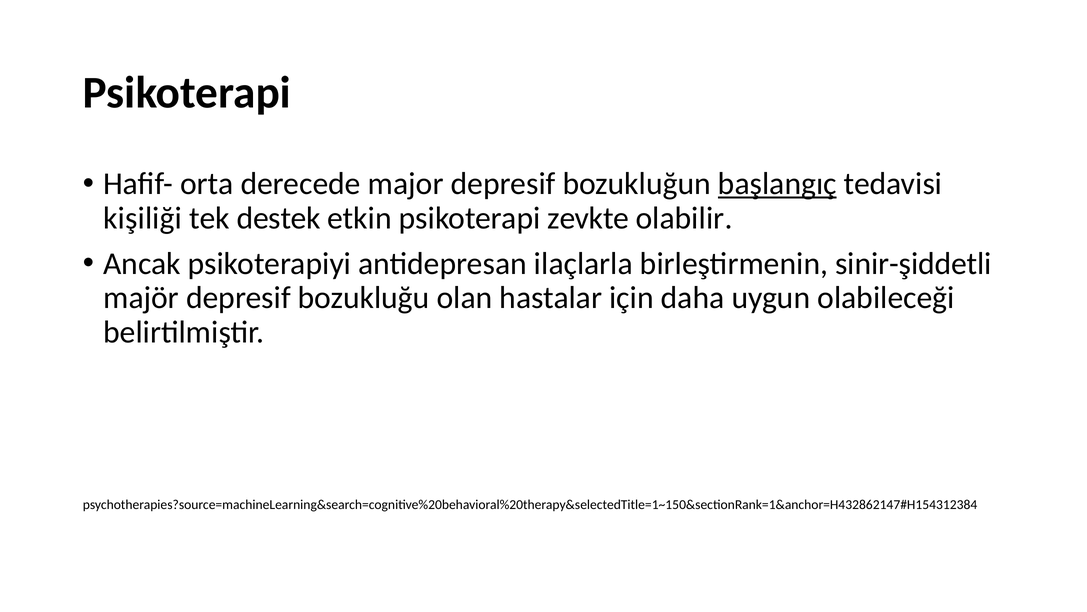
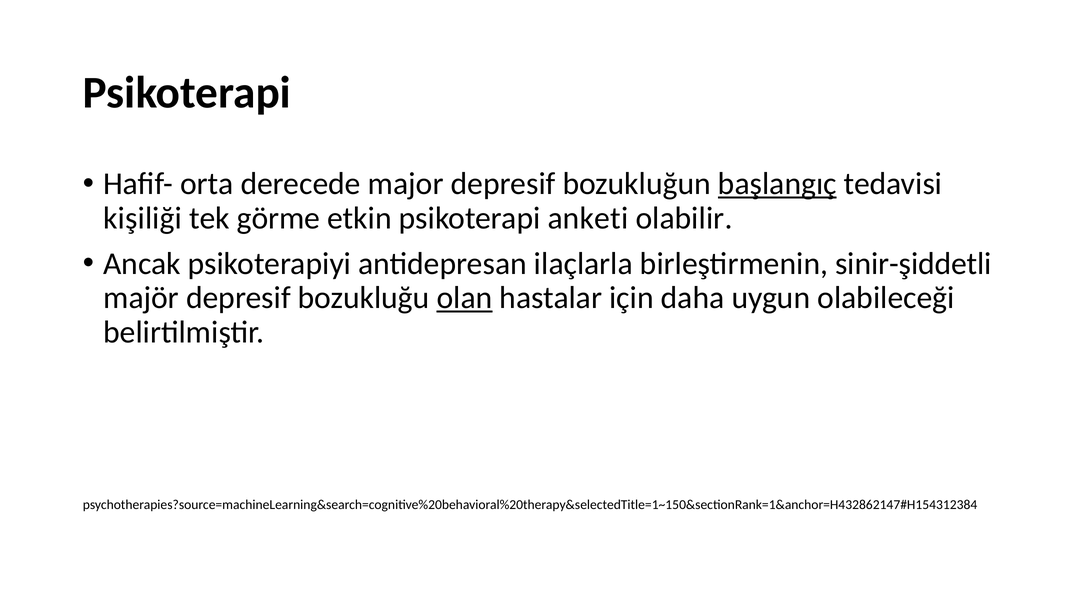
destek: destek -> görme (279, 218)
zevkte: zevkte -> anketi (588, 218)
olan underline: none -> present (464, 298)
